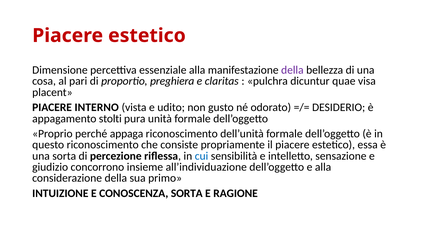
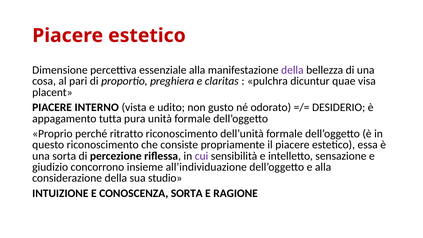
stolti: stolti -> tutta (110, 119)
appaga: appaga -> ritratto (127, 134)
cui colour: blue -> purple (202, 156)
primo: primo -> studio (165, 178)
